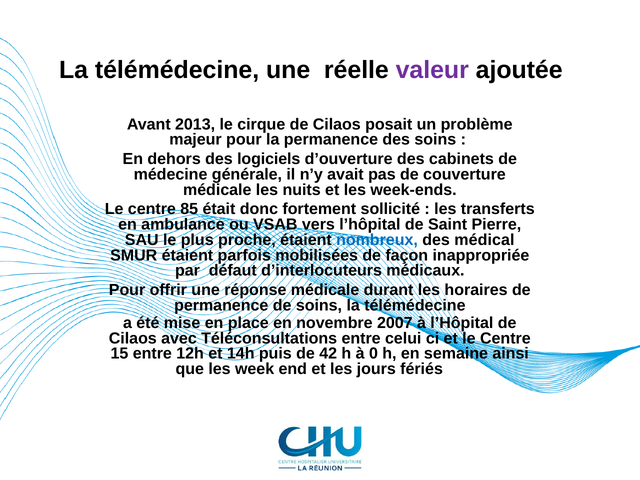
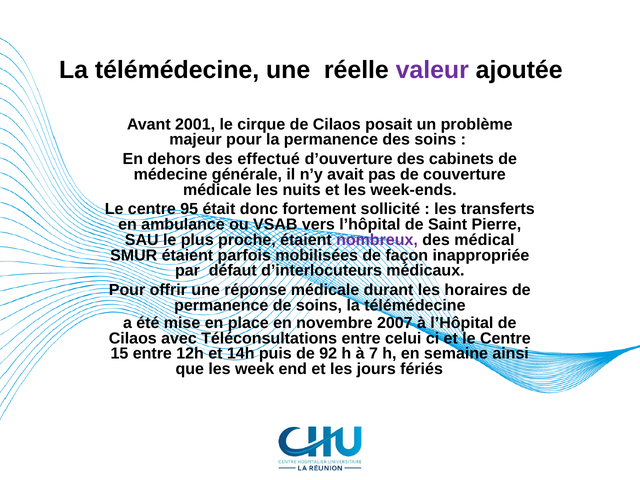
2013: 2013 -> 2001 (195, 124)
logiciels: logiciels -> effectué (269, 159)
85: 85 -> 95 (189, 209)
nombreux colour: blue -> purple (377, 240)
42: 42 -> 92 (328, 354)
0: 0 -> 7 (373, 354)
